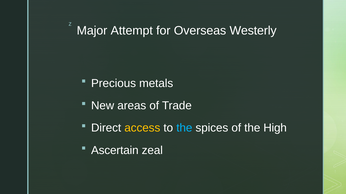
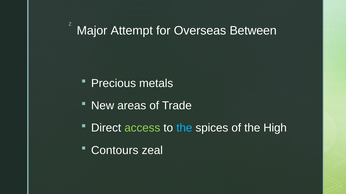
Westerly: Westerly -> Between (253, 31)
access colour: yellow -> light green (142, 128)
Ascertain: Ascertain -> Contours (115, 151)
